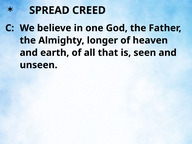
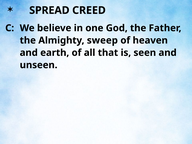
longer: longer -> sweep (102, 40)
